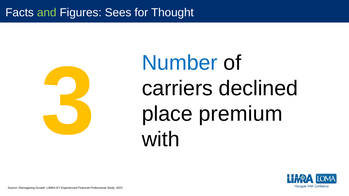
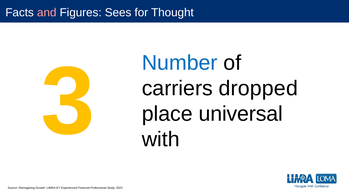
and colour: light green -> pink (47, 13)
declined: declined -> dropped (258, 88)
premium: premium -> universal (241, 114)
